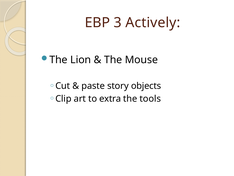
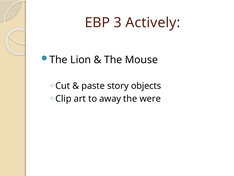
extra: extra -> away (110, 98)
tools: tools -> were (150, 98)
